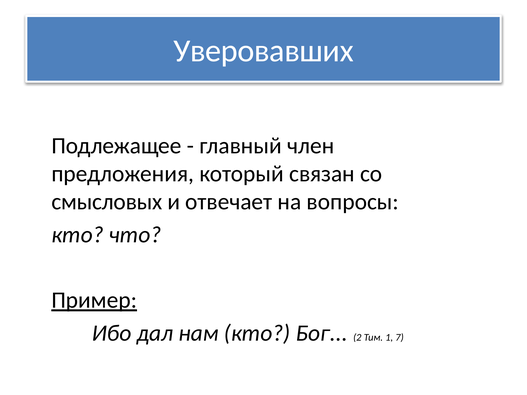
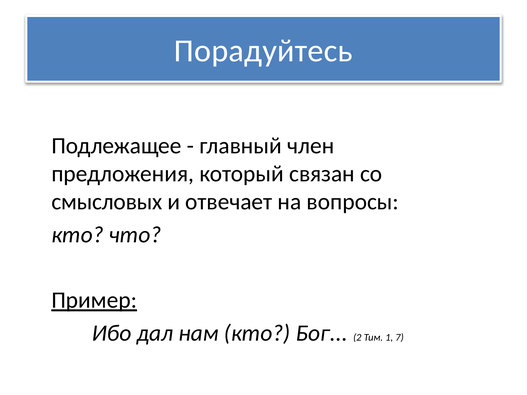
Уверовавших: Уверовавших -> Порадуйтесь (263, 51)
